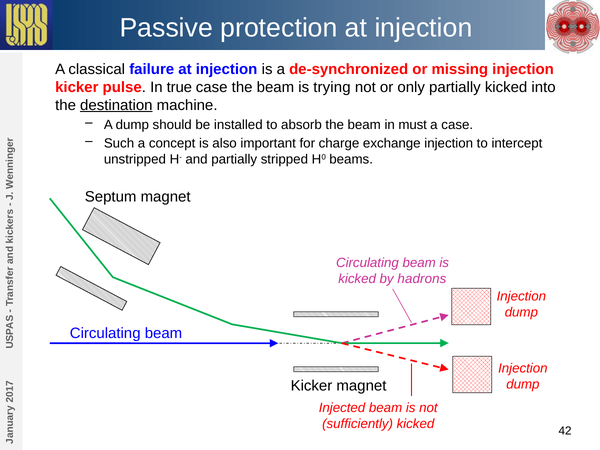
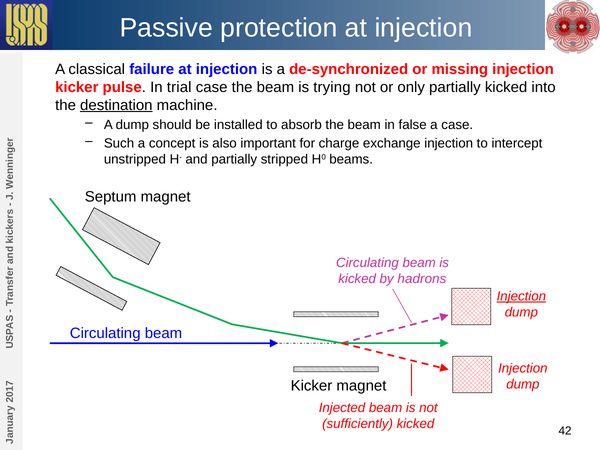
true: true -> trial (179, 87)
must: must -> false (413, 125)
Injection underline: none -> present (521, 296)
